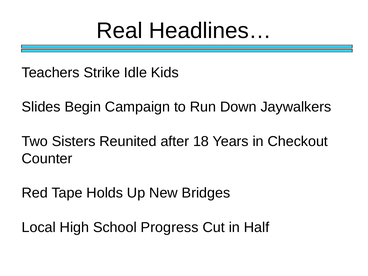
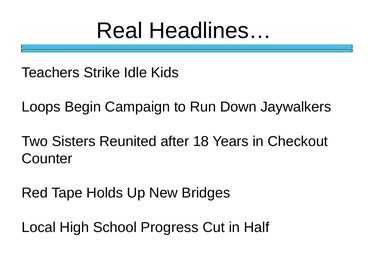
Slides: Slides -> Loops (41, 107)
